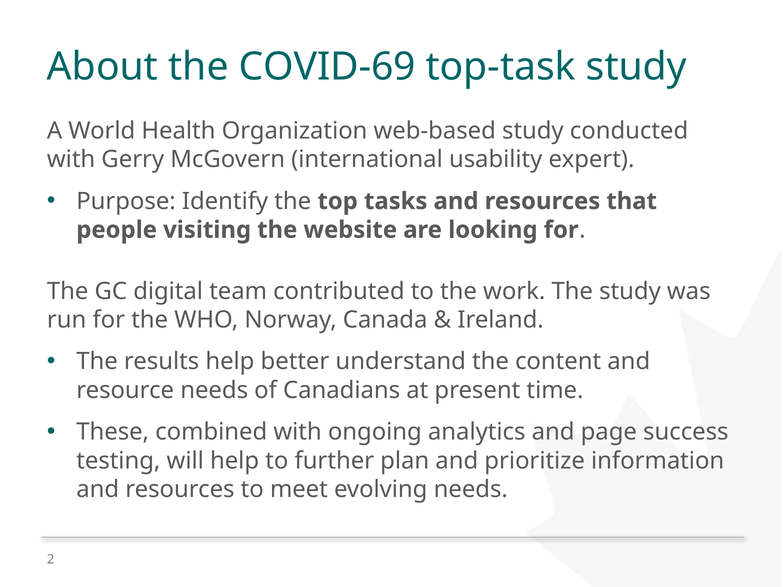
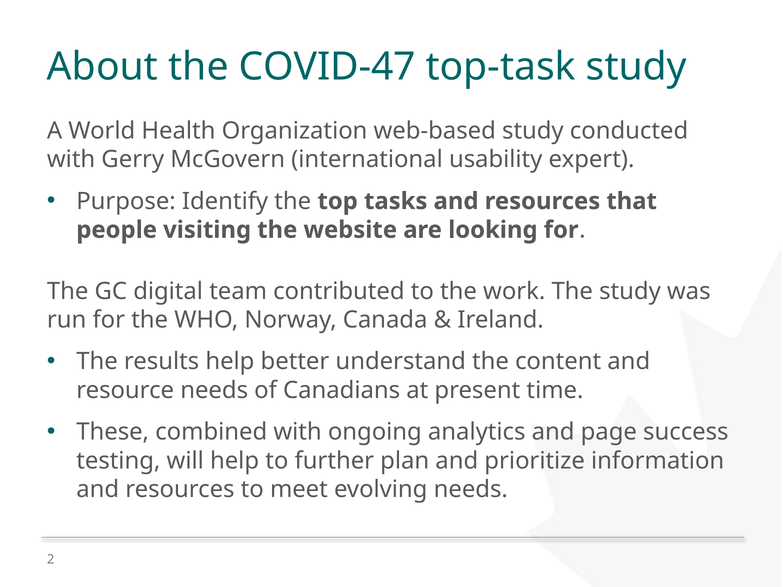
COVID-69: COVID-69 -> COVID-47 (327, 67)
